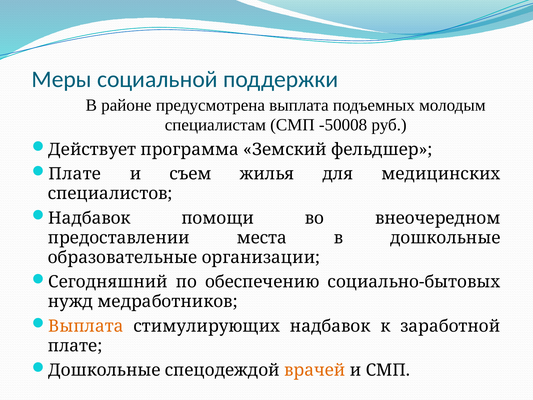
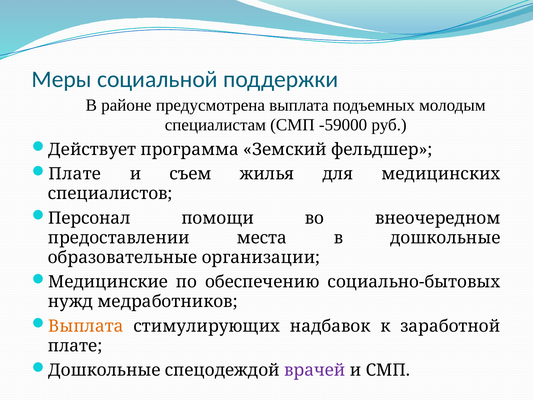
-50008: -50008 -> -59000 (343, 125)
Надбавок: Надбавок -> Персонал (89, 218)
Сегодняшний: Сегодняшний -> Медицинские (108, 282)
врачей colour: orange -> purple (315, 370)
